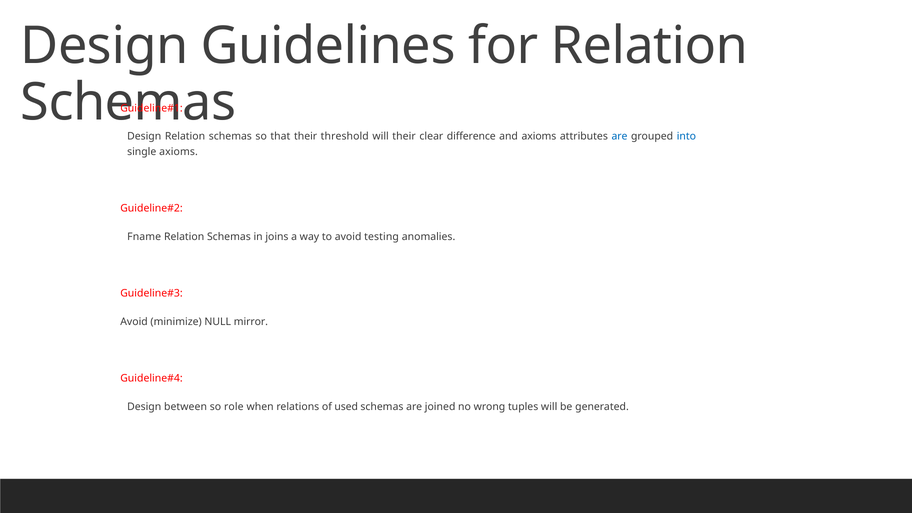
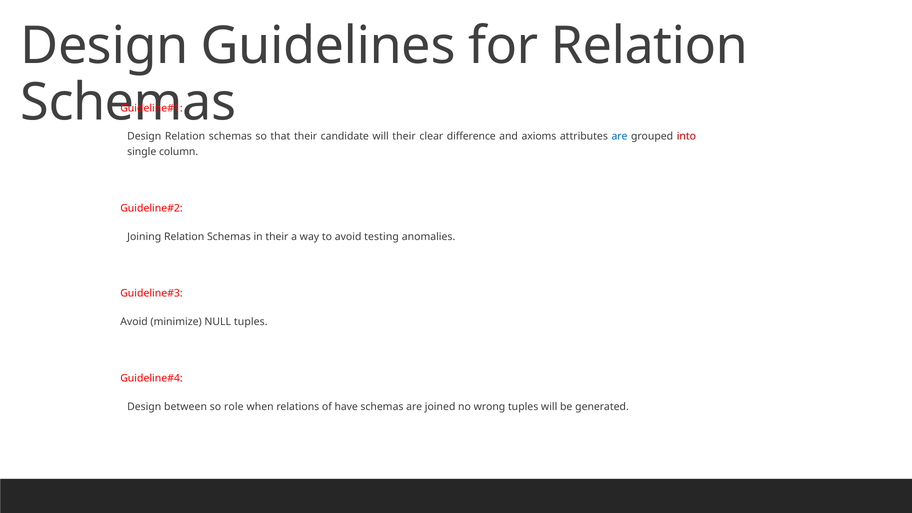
threshold: threshold -> candidate (345, 137)
into colour: blue -> red (686, 137)
single axioms: axioms -> column (179, 152)
Fname: Fname -> Joining (144, 237)
in joins: joins -> their (277, 237)
NULL mirror: mirror -> tuples (251, 322)
used: used -> have (346, 407)
